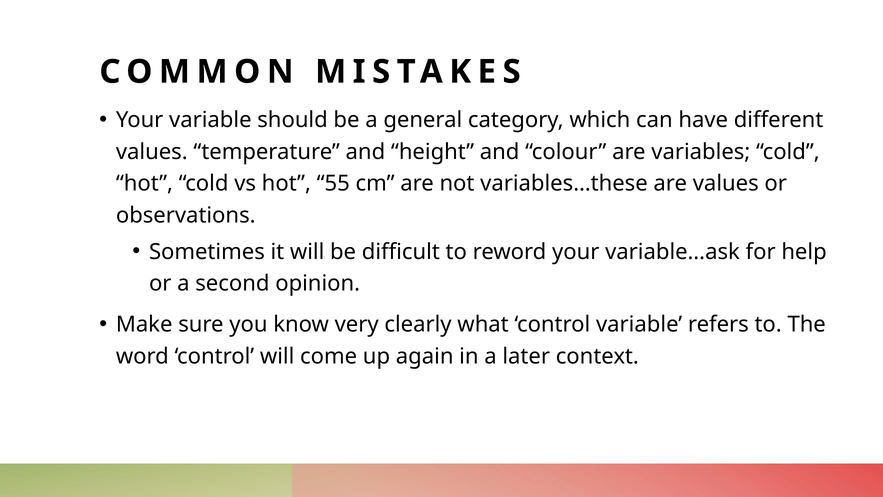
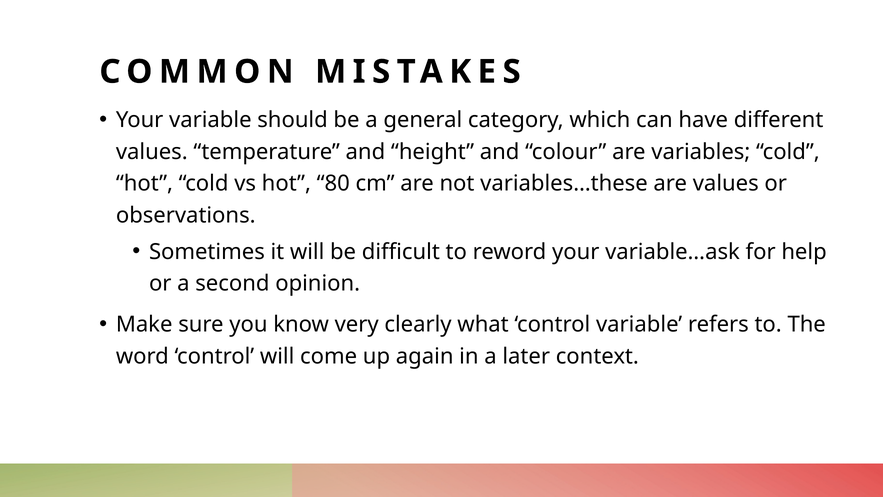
55: 55 -> 80 (333, 183)
